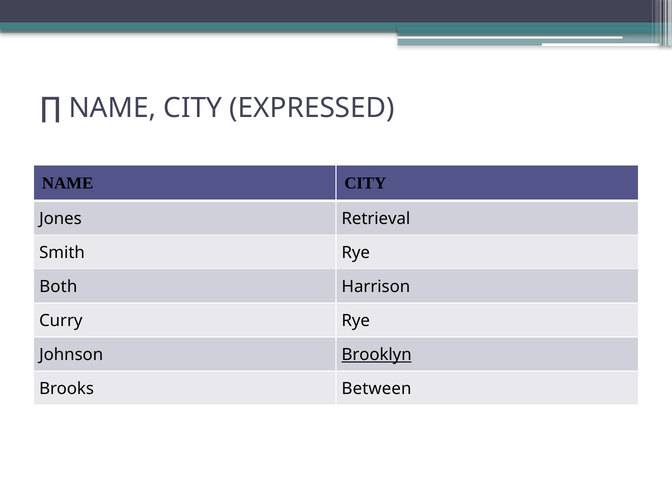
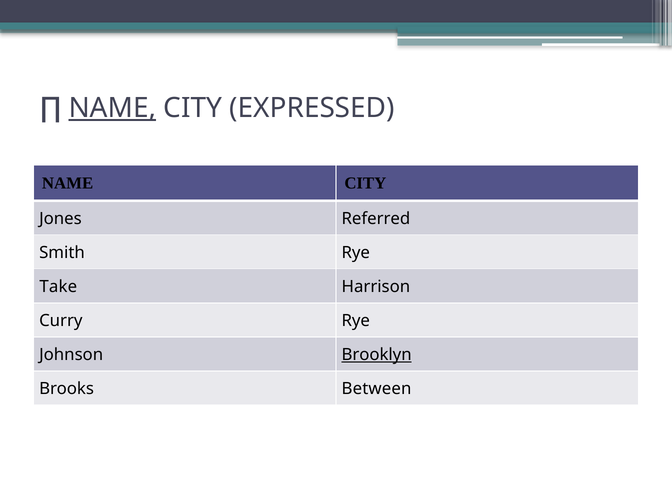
NAME underline: none -> present (112, 108)
Retrieval: Retrieval -> Referred (376, 219)
Both: Both -> Take (58, 287)
